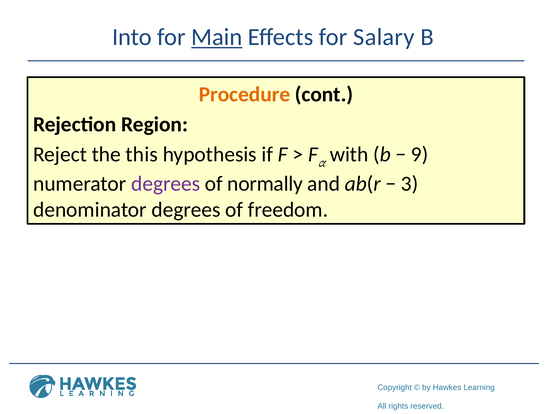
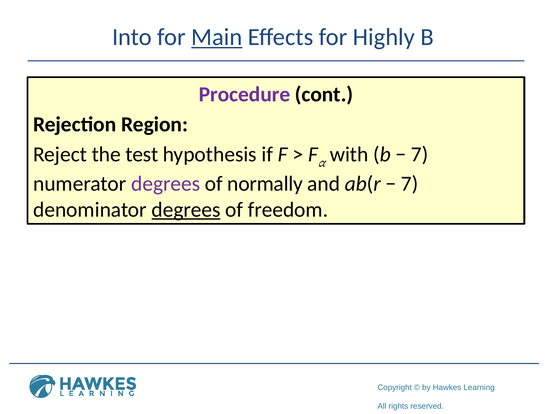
Salary: Salary -> Highly (384, 37)
Procedure colour: orange -> purple (245, 94)
this: this -> test (142, 155)
9: 9 -> 7 (420, 155)
3: 3 -> 7 (410, 184)
degrees underline: none -> present (186, 210)
